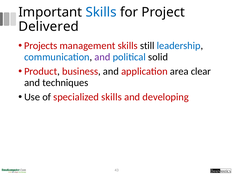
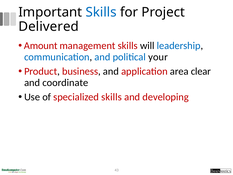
Projects: Projects -> Amount (41, 46)
still: still -> will (147, 46)
and colour: purple -> blue (102, 57)
solid: solid -> your (158, 57)
techniques: techniques -> coordinate (65, 82)
